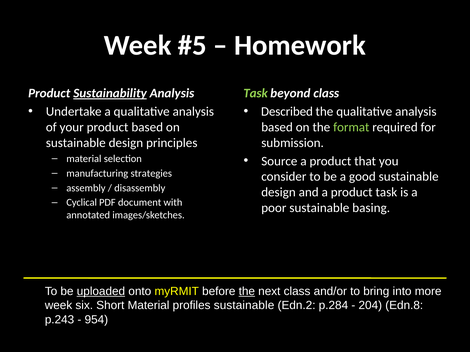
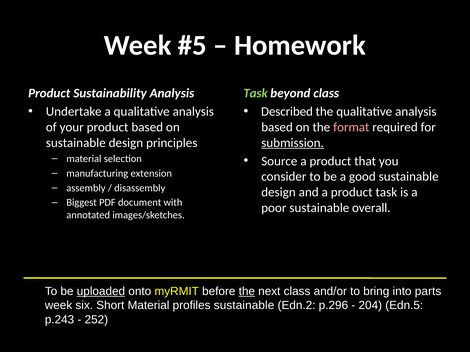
Sustainability underline: present -> none (110, 93)
format colour: light green -> pink (351, 127)
submission underline: none -> present (293, 143)
strategies: strategies -> extension (151, 174)
Cyclical: Cyclical -> Biggest (82, 203)
basing: basing -> overall (371, 208)
more: more -> parts (428, 292)
p.284: p.284 -> p.296 (333, 306)
Edn.8: Edn.8 -> Edn.5 (404, 306)
954: 954 -> 252 (96, 320)
